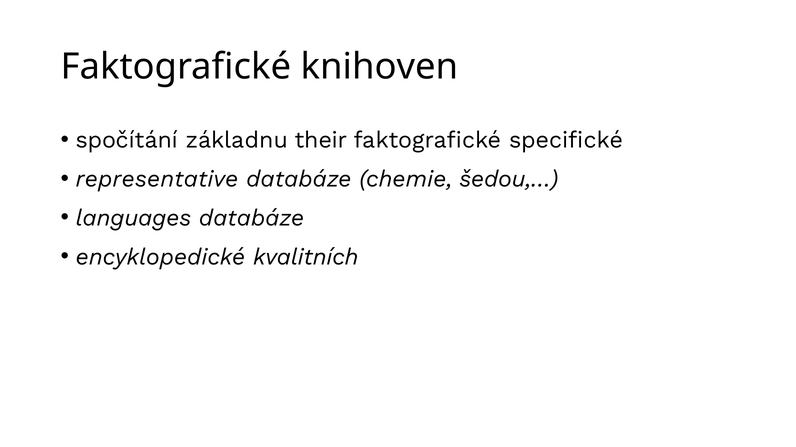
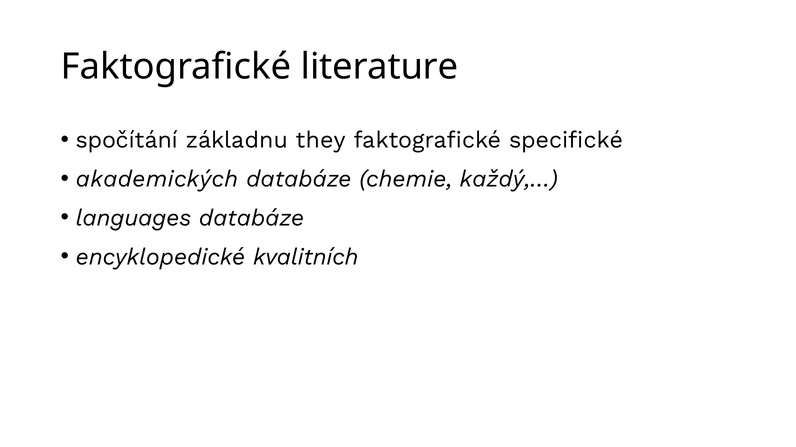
knihoven: knihoven -> literature (380, 67)
their: their -> they (321, 141)
representative: representative -> akademických (157, 179)
šedou,…: šedou,… -> každý,… (509, 179)
